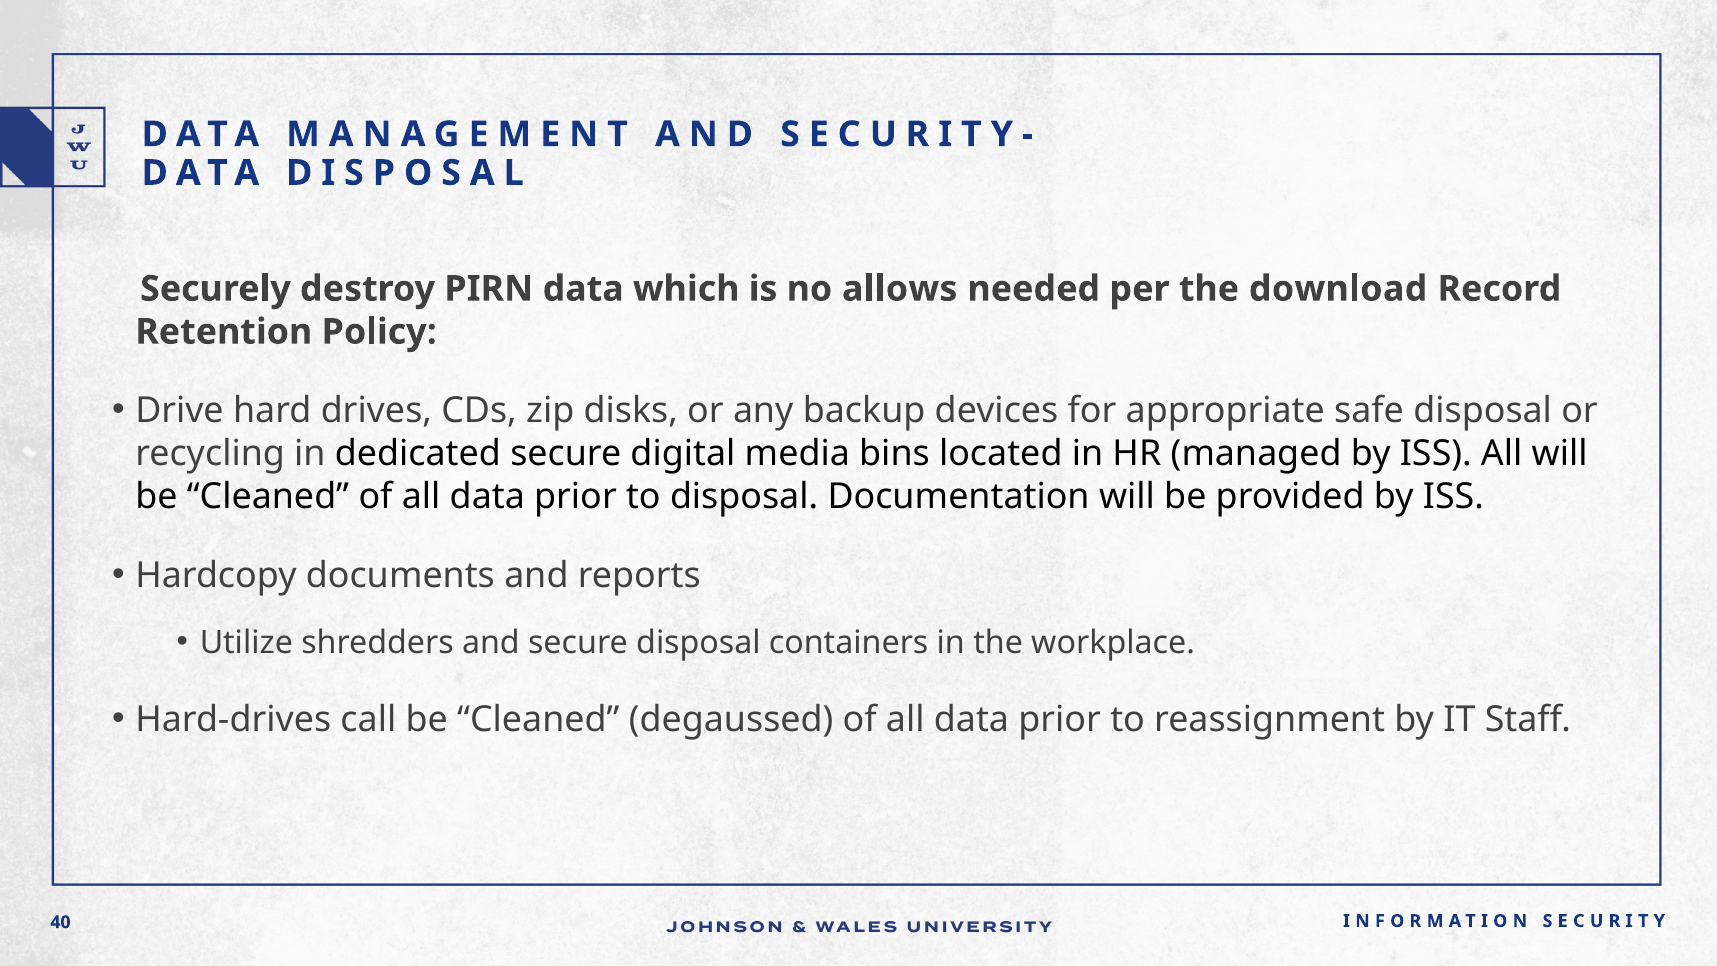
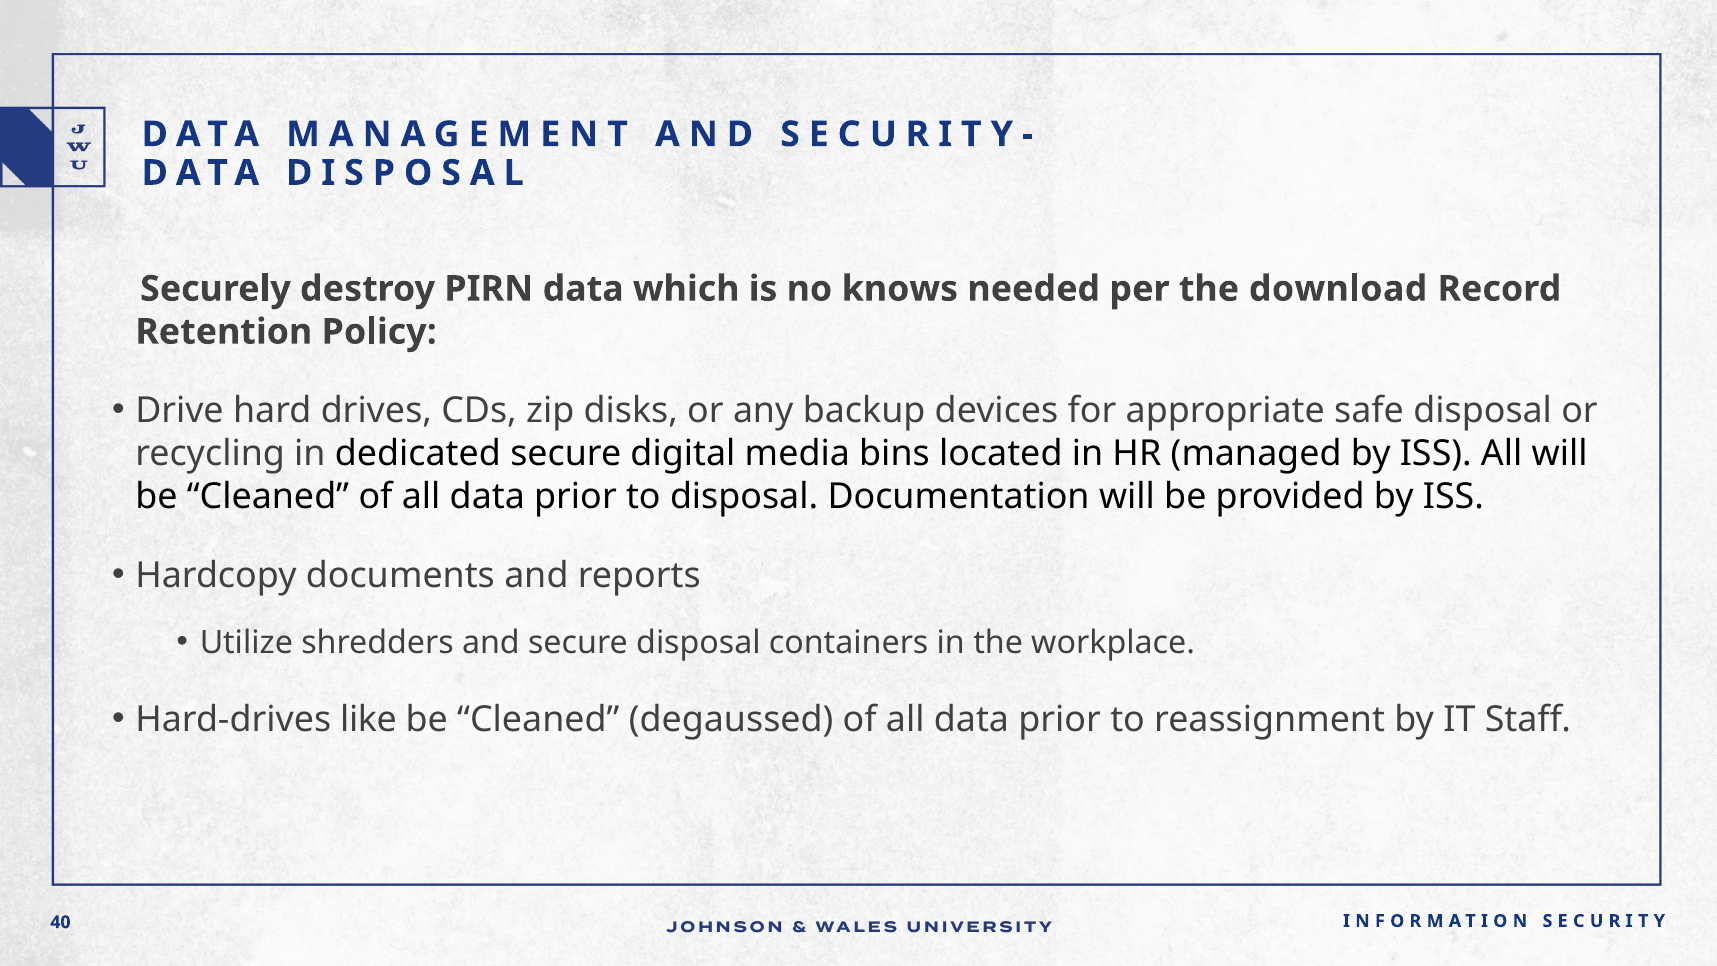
allows: allows -> knows (900, 289)
call: call -> like (369, 719)
